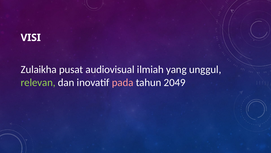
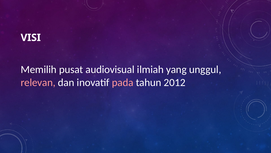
Zulaikha: Zulaikha -> Memilih (39, 69)
relevan colour: light green -> pink (38, 82)
2049: 2049 -> 2012 (175, 82)
